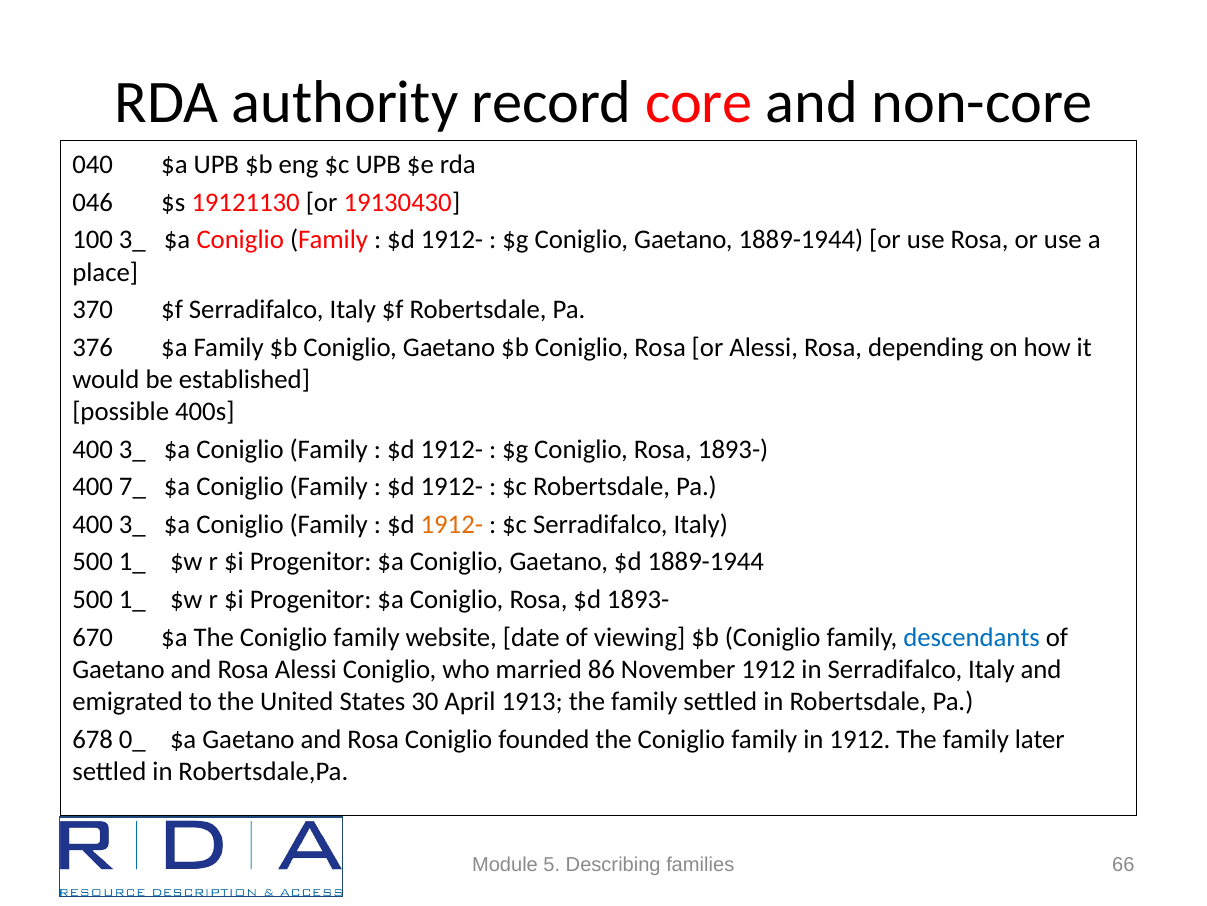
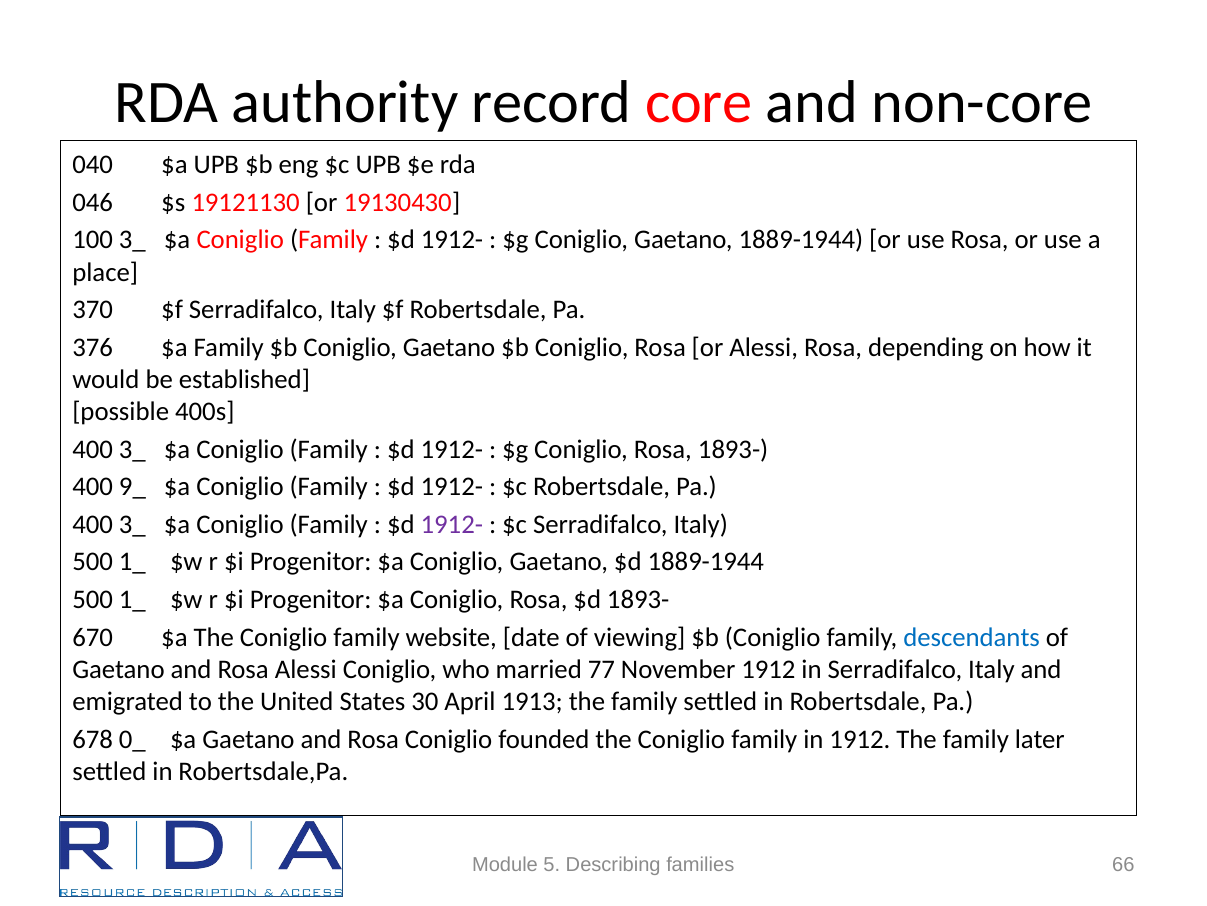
7_: 7_ -> 9_ (132, 487)
1912- colour: orange -> purple (452, 524)
86: 86 -> 77 (601, 669)
